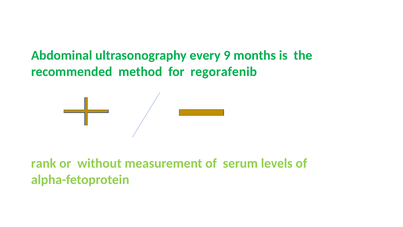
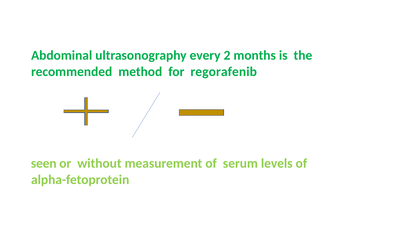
9: 9 -> 2 (227, 55)
rank: rank -> seen (44, 163)
